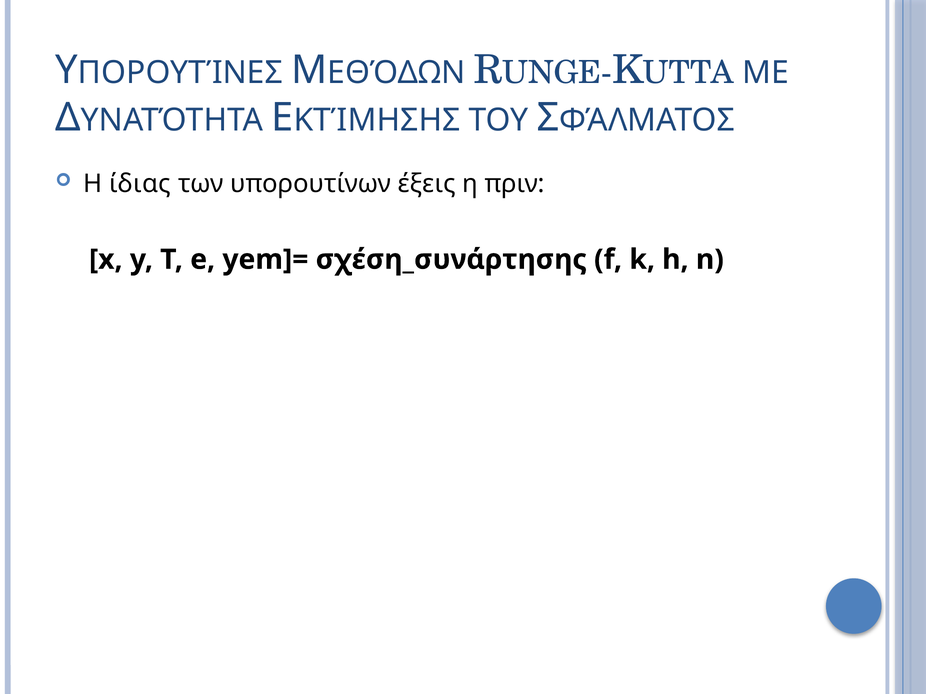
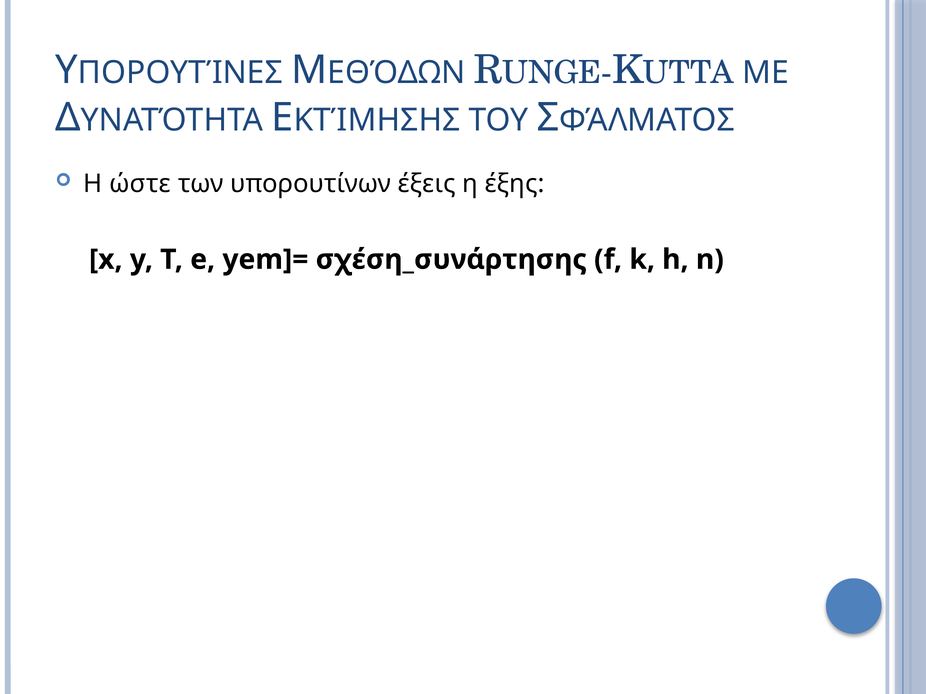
ίδιας: ίδιας -> ώστε (140, 184)
πριν: πριν -> έξης (515, 184)
